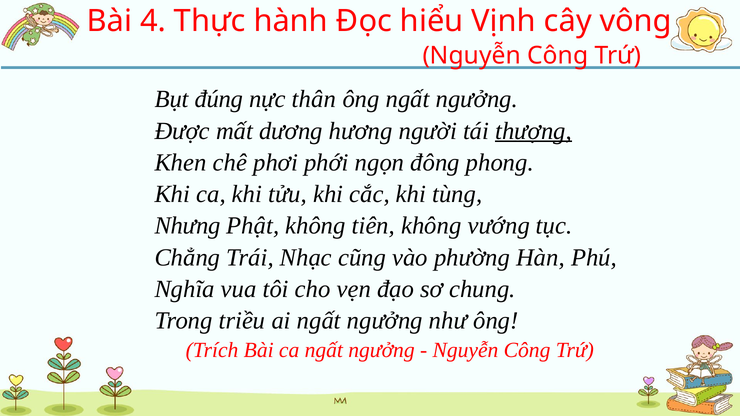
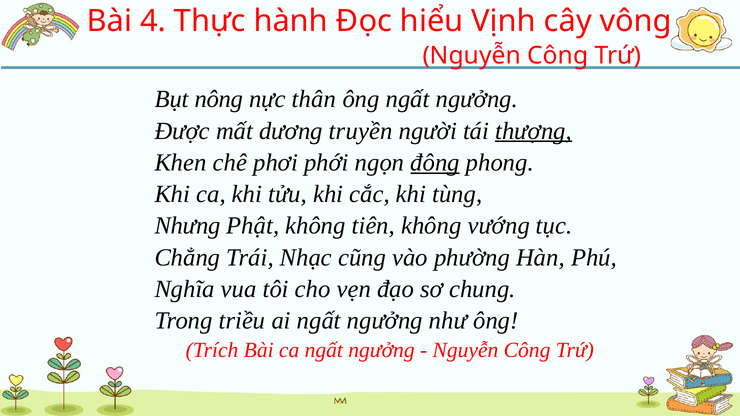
đúng: đúng -> nông (219, 99)
hương: hương -> truyền (361, 131)
đông underline: none -> present (435, 163)
